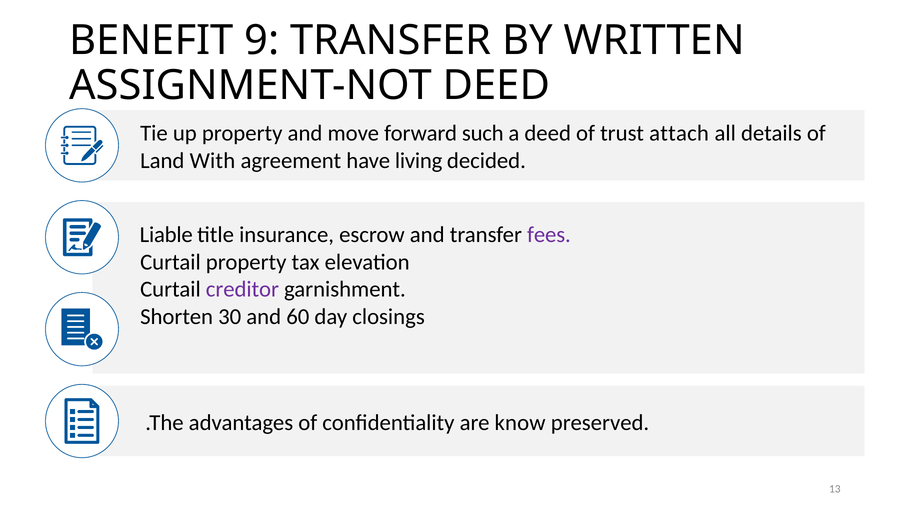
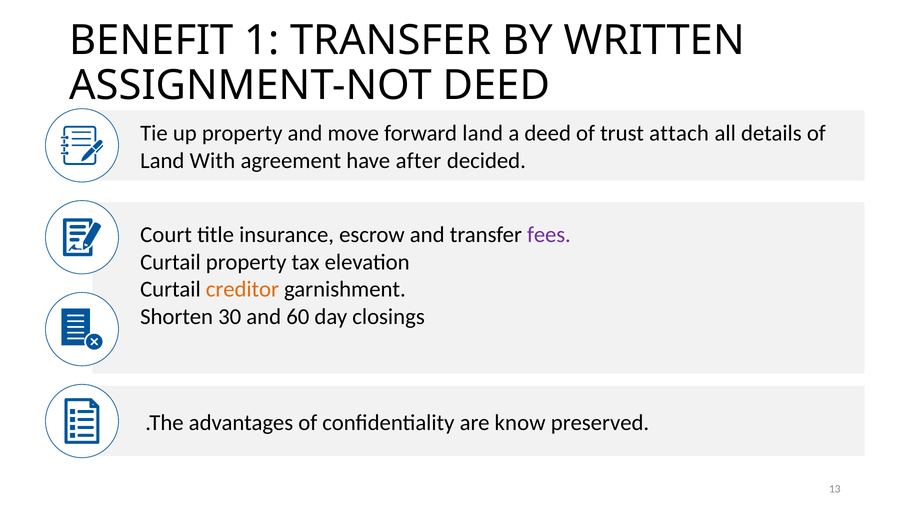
9: 9 -> 1 (262, 40)
forward such: such -> land (483, 133)
living: living -> after (418, 161)
Liable: Liable -> Court (166, 235)
creditor colour: purple -> orange (242, 289)
